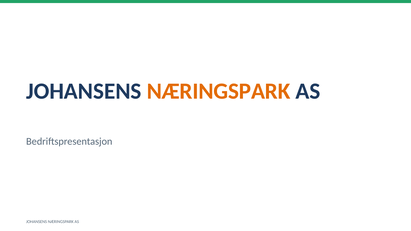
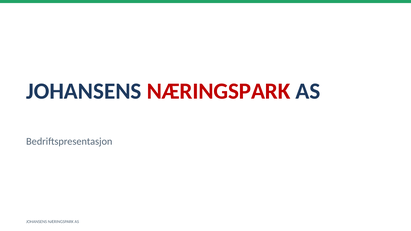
NÆRINGSPARK colour: orange -> red (219, 91)
